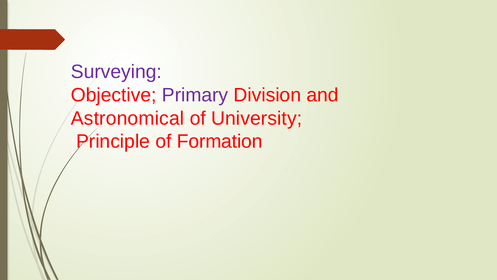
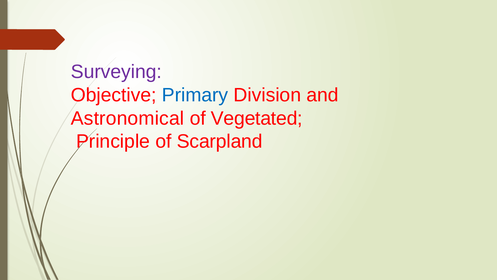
Primary colour: purple -> blue (195, 95)
University: University -> Vegetated (257, 118)
Formation: Formation -> Scarpland (220, 141)
